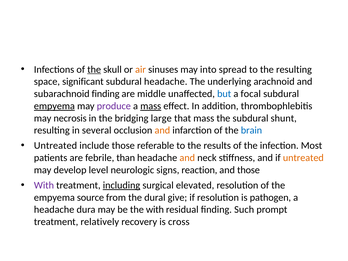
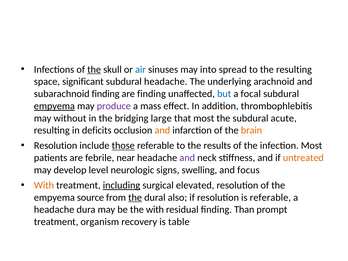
air colour: orange -> blue (141, 69)
are middle: middle -> finding (152, 94)
mass underline: present -> none (151, 106)
necrosis: necrosis -> without (70, 118)
that mass: mass -> most (204, 118)
shunt: shunt -> acute (284, 118)
several: several -> deficits (97, 130)
brain colour: blue -> orange (251, 130)
Untreated: Untreated -> Resolution (56, 146)
those underline: none -> present (123, 146)
than: than -> near (126, 158)
and colour: orange -> purple (187, 158)
reaction: reaction -> swelling (199, 170)
and those: those -> focus (248, 170)
With colour: purple -> orange (44, 185)
the underline: none -> present (135, 197)
give: give -> also (177, 197)
is pathogen: pathogen -> referable (270, 197)
Such: Such -> Than (244, 210)
relatively: relatively -> organism (100, 222)
cross: cross -> table (179, 222)
